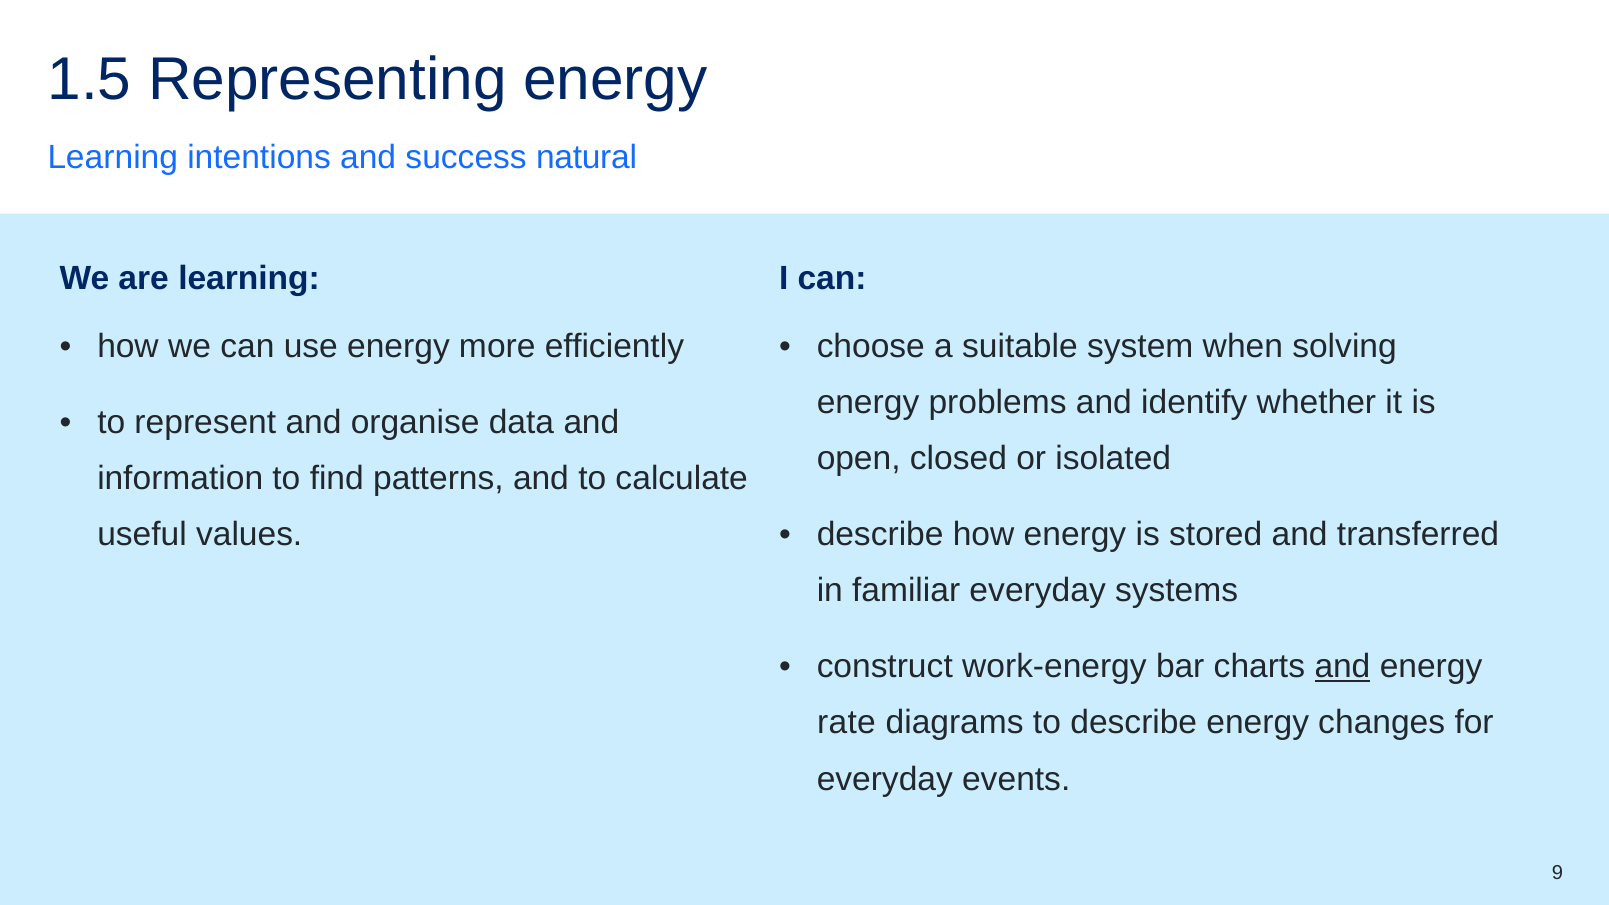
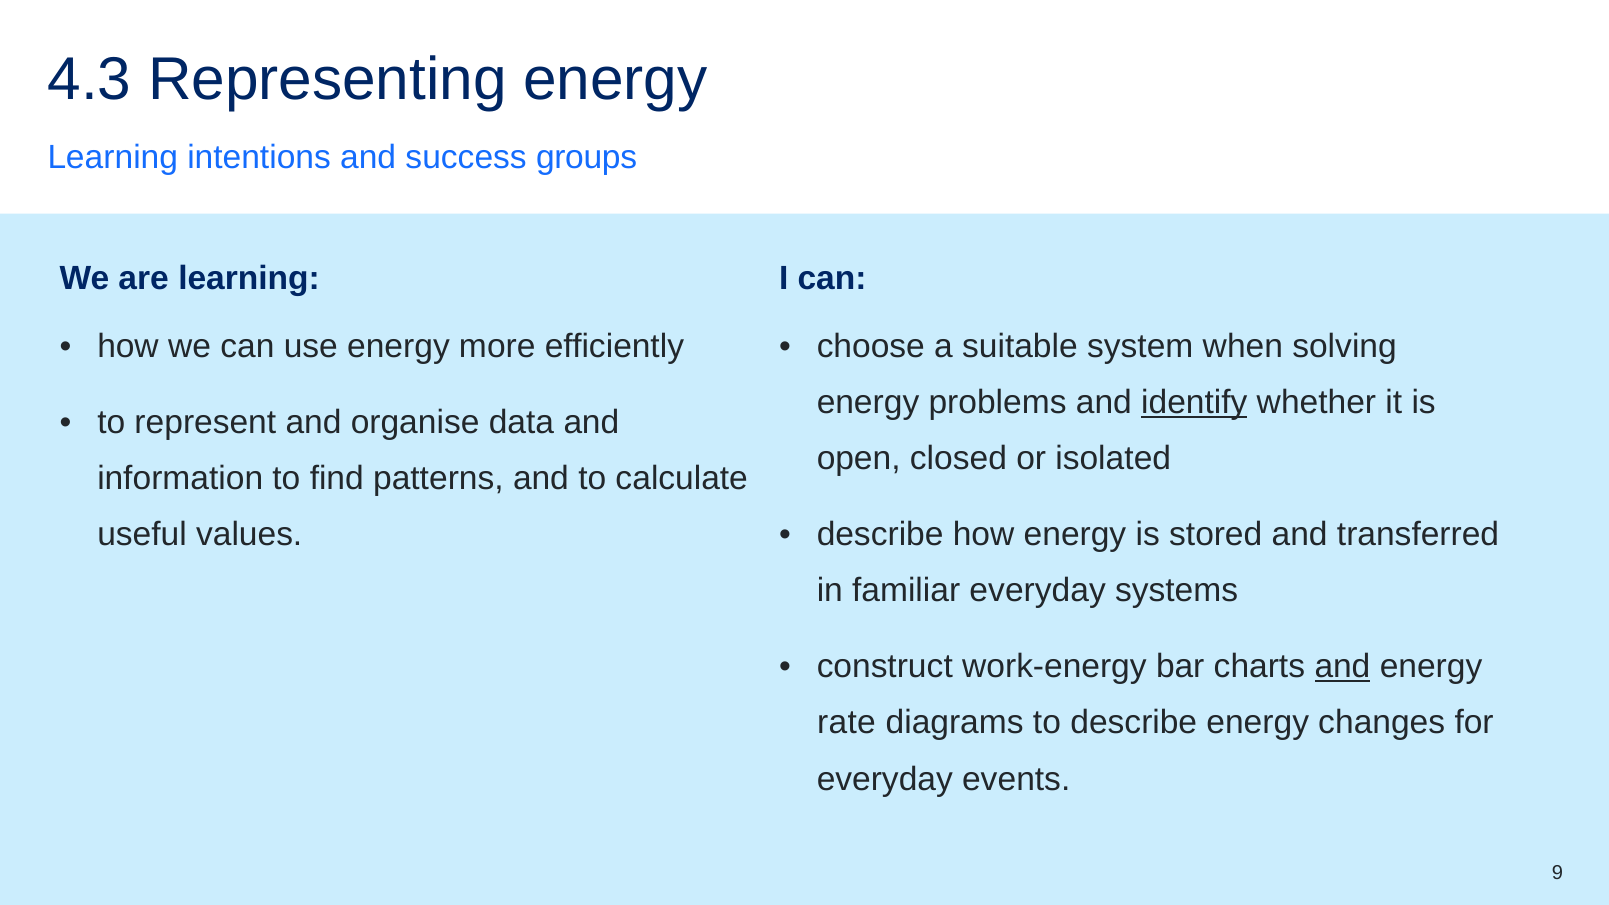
1.5: 1.5 -> 4.3 (89, 80)
natural: natural -> groups (587, 157)
identify underline: none -> present (1194, 402)
